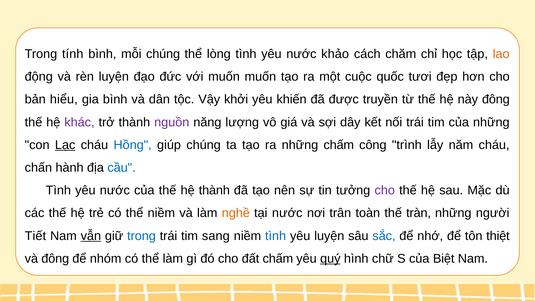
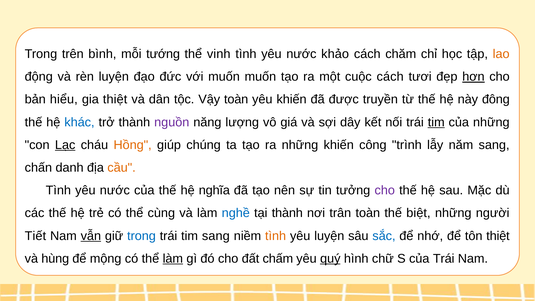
tính: tính -> trên (73, 54)
mỗi chúng: chúng -> tướng (163, 54)
lòng: lòng -> vinh (219, 54)
cuộc quốc: quốc -> cách (390, 77)
hơn underline: none -> present (473, 77)
gia bình: bình -> thiệt (115, 99)
Vậy khởi: khởi -> toàn (236, 99)
khác colour: purple -> blue (79, 122)
tim underline: none -> present (436, 122)
Hồng colour: blue -> orange (133, 145)
những chấm: chấm -> khiến (339, 145)
năm cháu: cháu -> sang (494, 145)
hành: hành -> danh (70, 168)
cầu colour: blue -> orange (122, 168)
hệ thành: thành -> nghĩa (214, 190)
thể niềm: niềm -> cùng (161, 213)
nghề colour: orange -> blue (236, 213)
tại nước: nước -> thành (287, 213)
tràn: tràn -> biệt (418, 213)
tình colour: blue -> orange (276, 236)
và đông: đông -> hùng (55, 259)
nhóm: nhóm -> mộng (106, 259)
làm underline: none -> present (173, 259)
của Biệt: Biệt -> Trái (444, 259)
